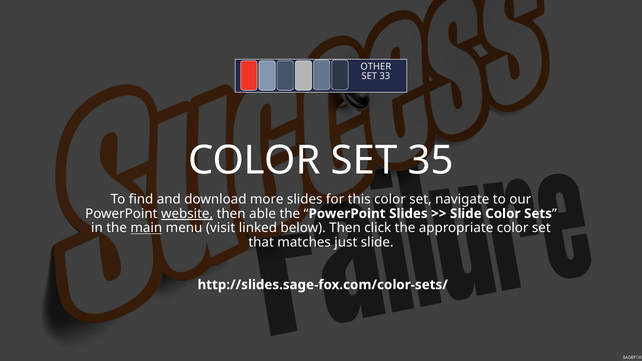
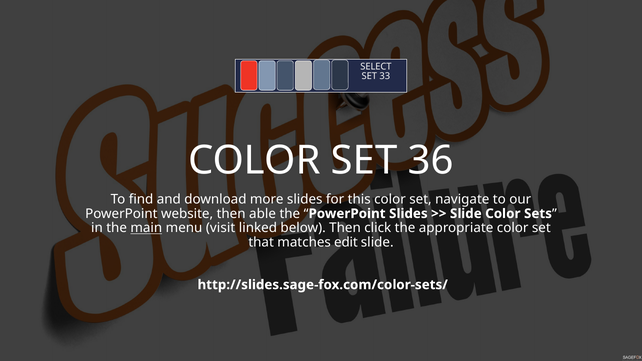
OTHER: OTHER -> SELECT (376, 67)
35: 35 -> 36 (431, 160)
website underline: present -> none (187, 214)
just: just -> edit (346, 243)
